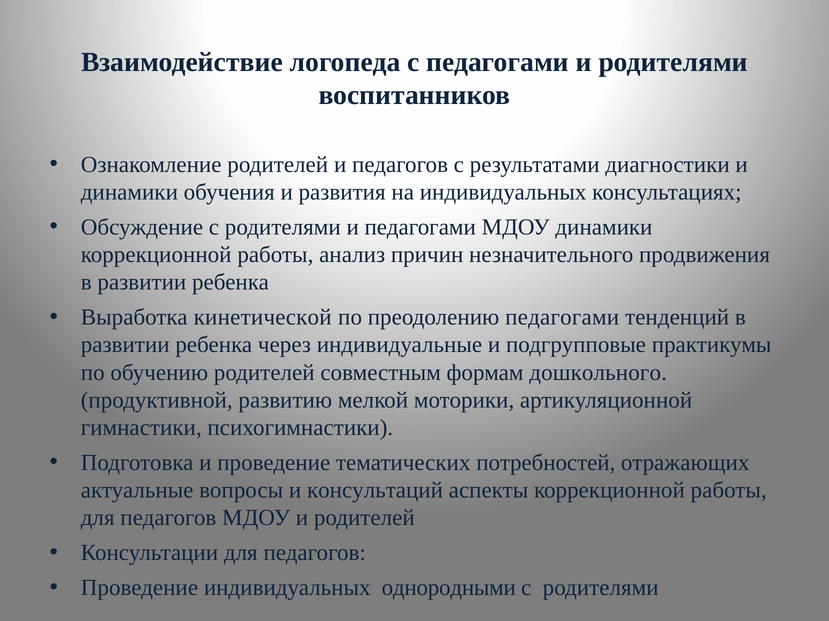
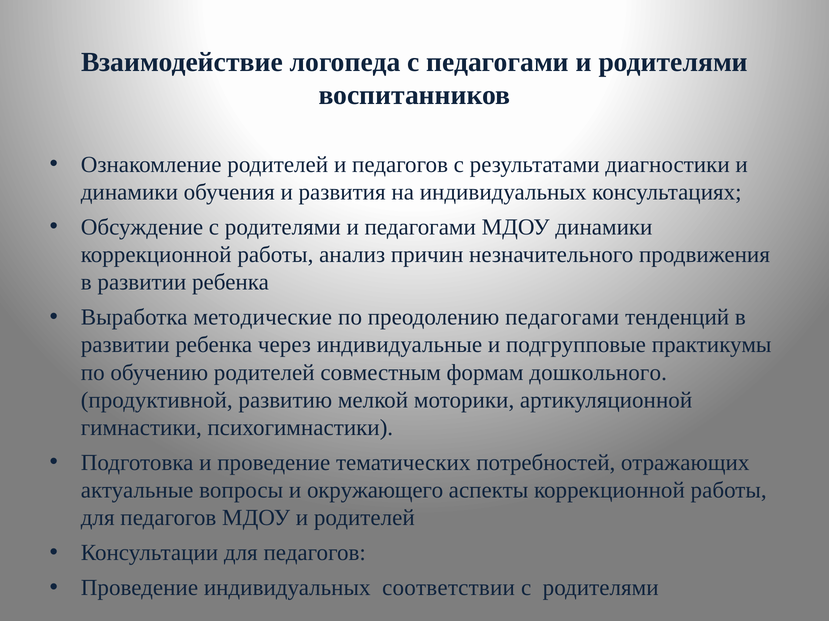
кинетической: кинетической -> методические (263, 318)
консультаций: консультаций -> окружающего (375, 491)
однородными: однородными -> соответствии (449, 589)
